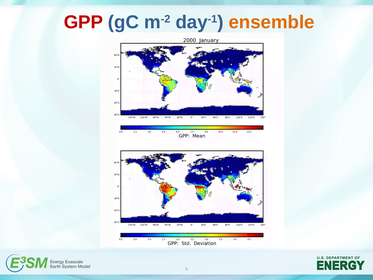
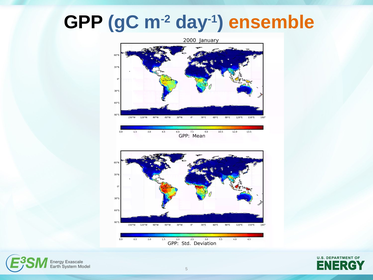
GPP colour: red -> black (83, 22)
